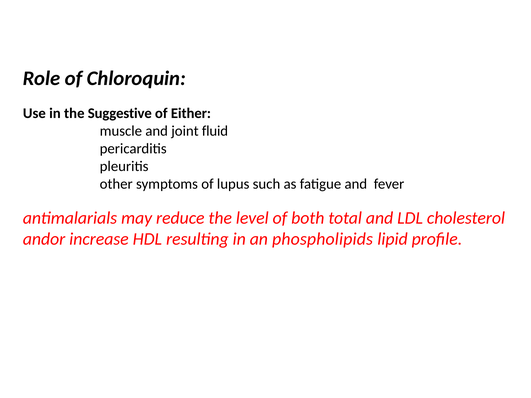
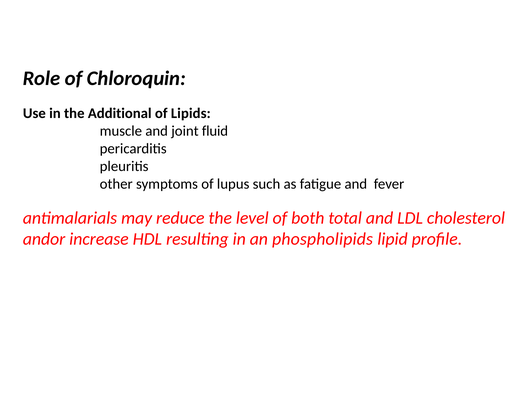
Suggestive: Suggestive -> Additional (120, 113)
Either: Either -> Lipids (191, 113)
